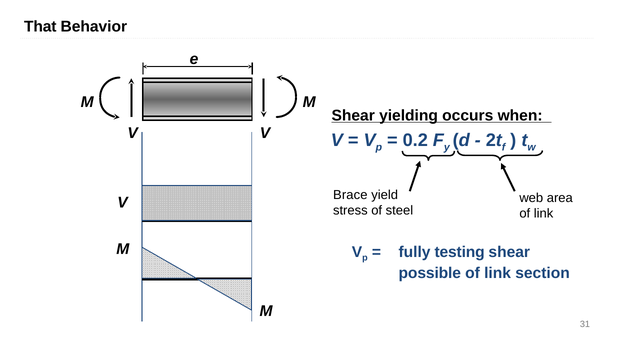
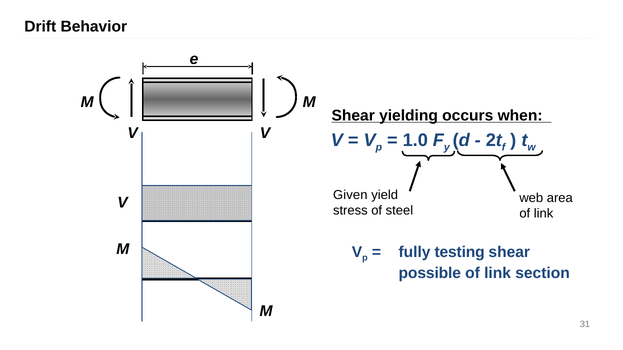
That: That -> Drift (40, 27)
0.2: 0.2 -> 1.0 (415, 141)
Brace: Brace -> Given (350, 195)
